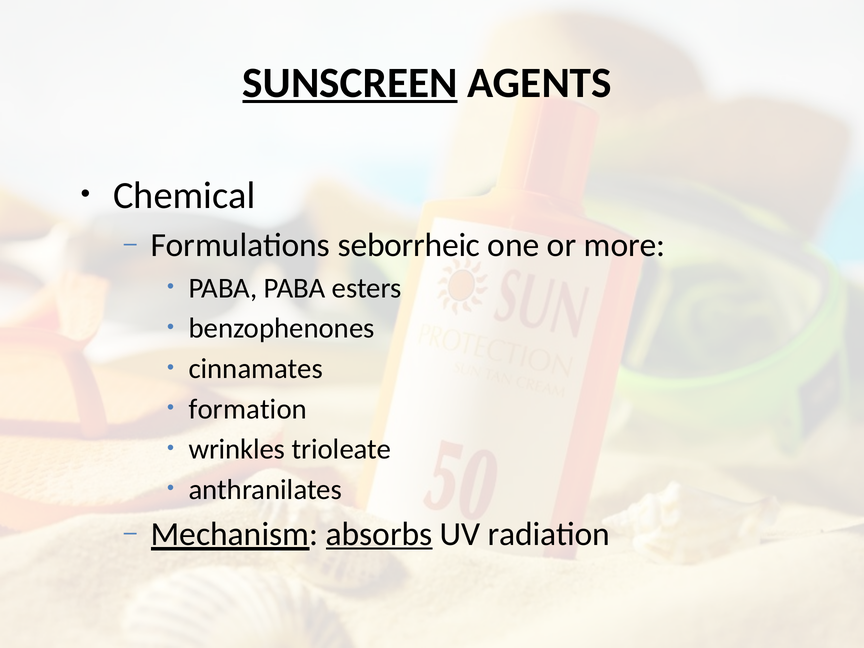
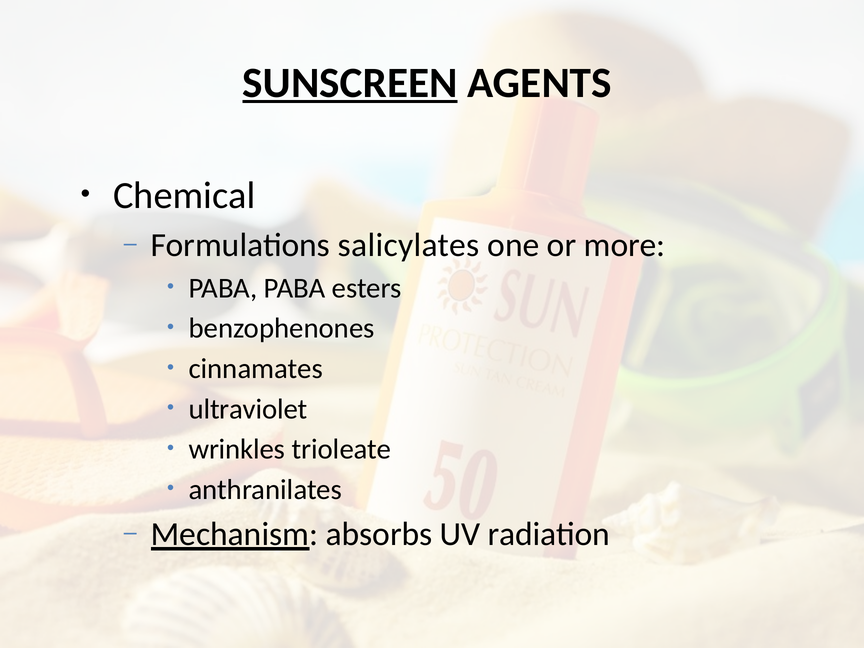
seborrheic: seborrheic -> salicylates (409, 245)
formation: formation -> ultraviolet (248, 409)
absorbs underline: present -> none (379, 534)
